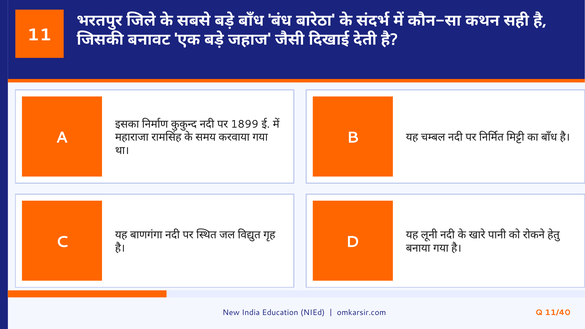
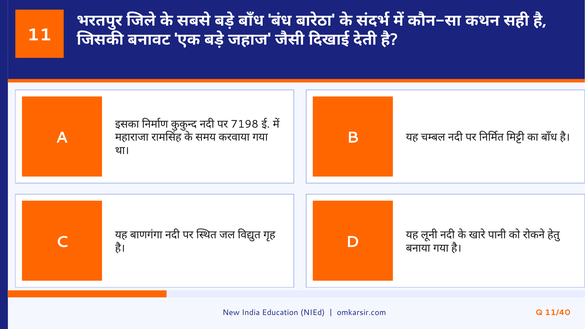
1899: 1899 -> 7198 (245, 124)
